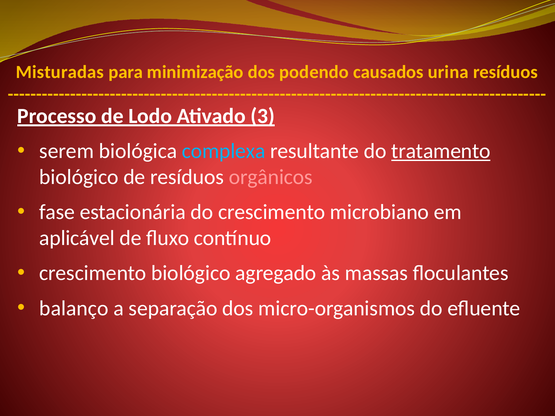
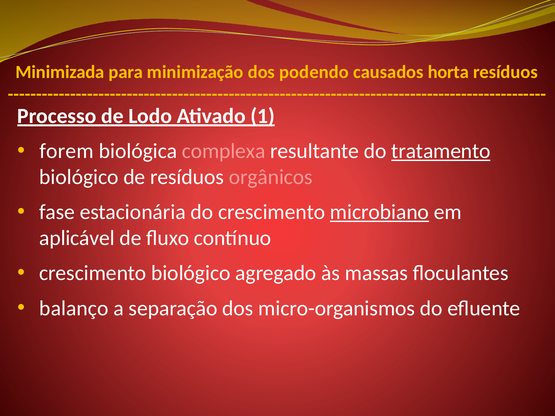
Misturadas: Misturadas -> Minimizada (60, 72)
urina: urina -> horta (448, 72)
3: 3 -> 1 (263, 116)
serem: serem -> forem (66, 151)
complexa colour: light blue -> pink (224, 151)
microbiano underline: none -> present (379, 212)
